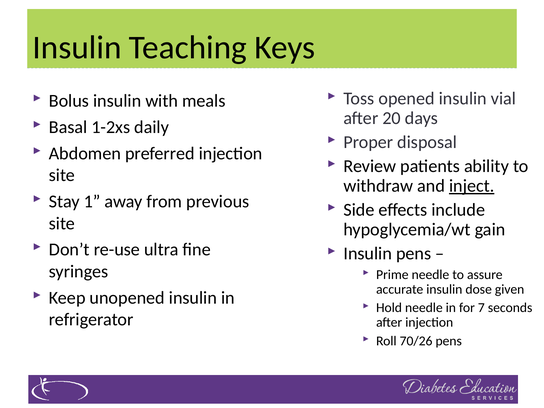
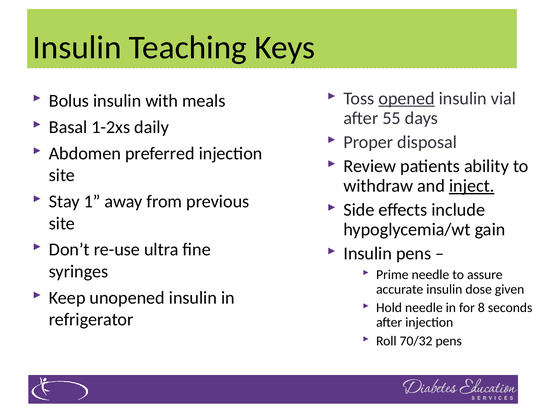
opened underline: none -> present (407, 98)
20: 20 -> 55 (392, 118)
7: 7 -> 8 (481, 308)
70/26: 70/26 -> 70/32 (416, 341)
